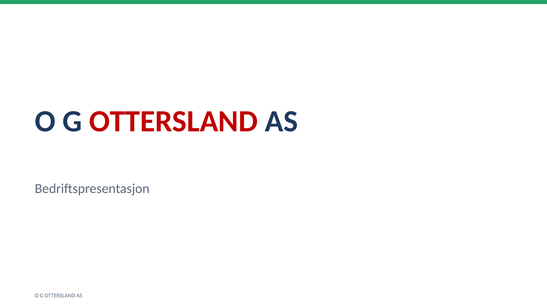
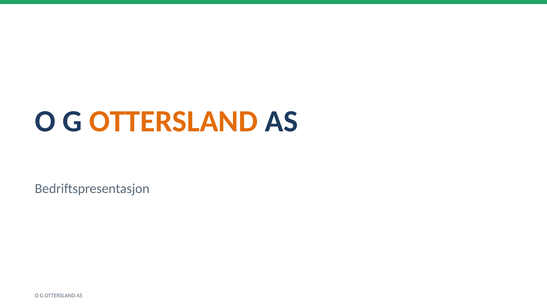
OTTERSLAND colour: red -> orange (173, 121)
